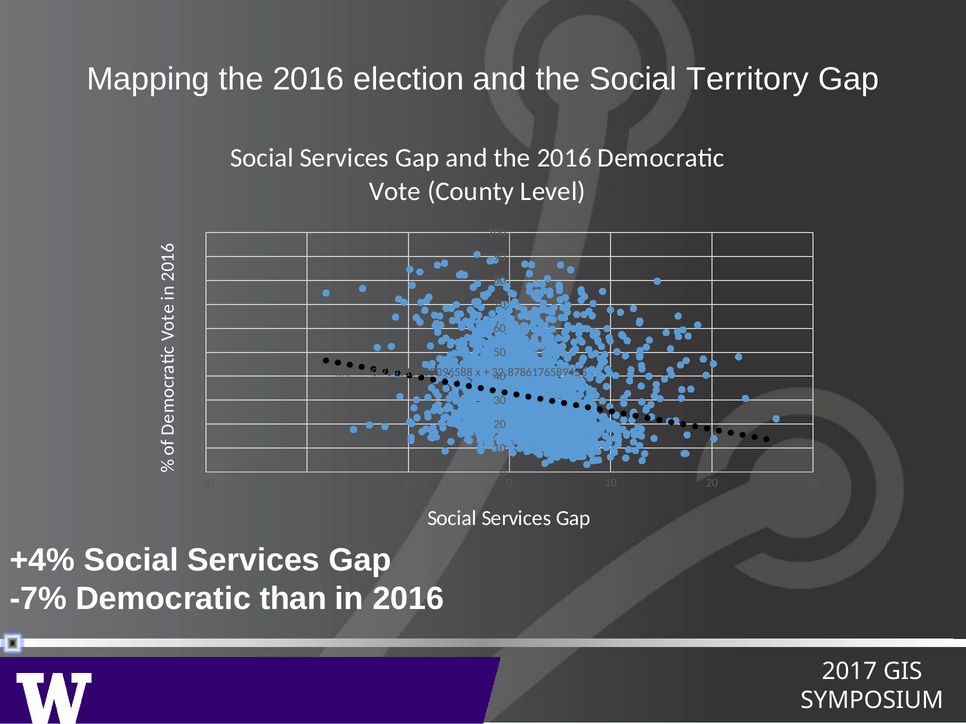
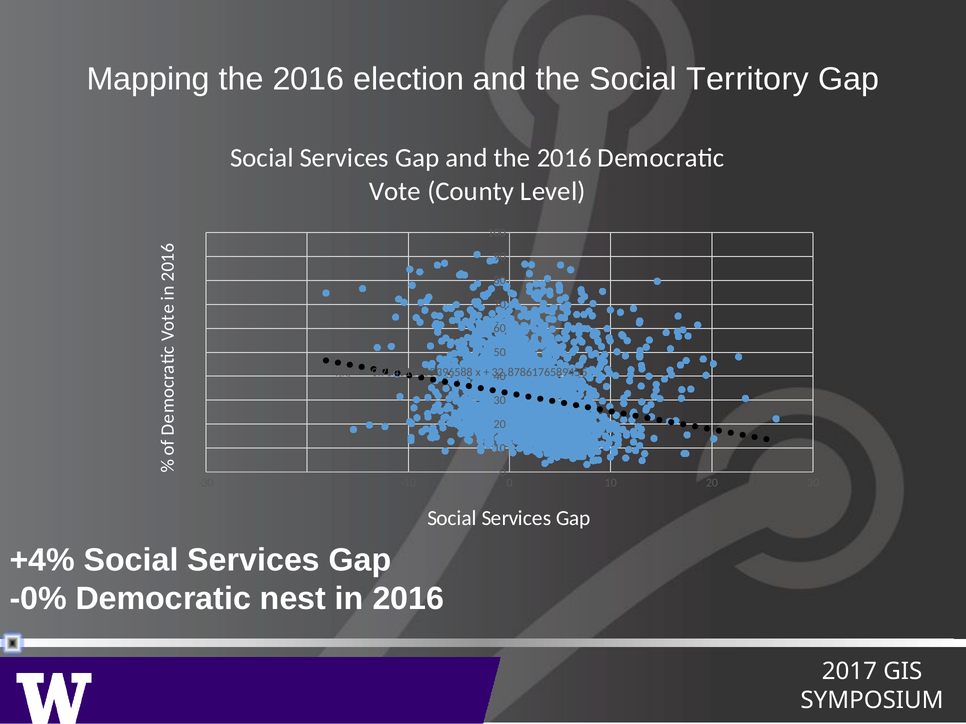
-7%: -7% -> -0% (38, 599)
than: than -> nest (293, 599)
